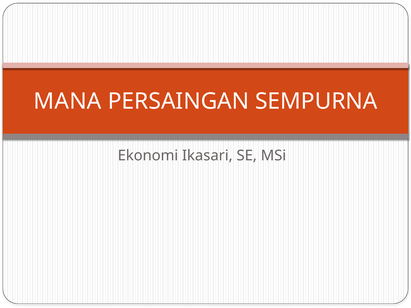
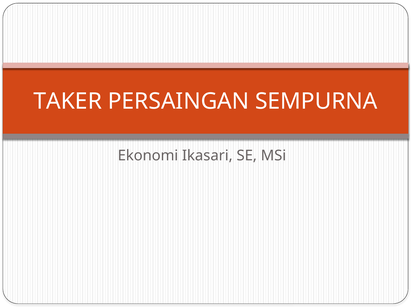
MANA: MANA -> TAKER (68, 101)
